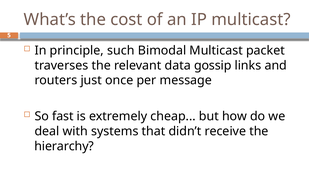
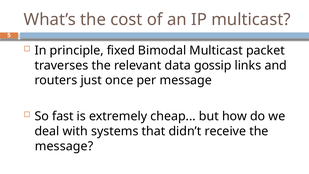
such: such -> fixed (121, 50)
hierarchy: hierarchy -> message (64, 146)
